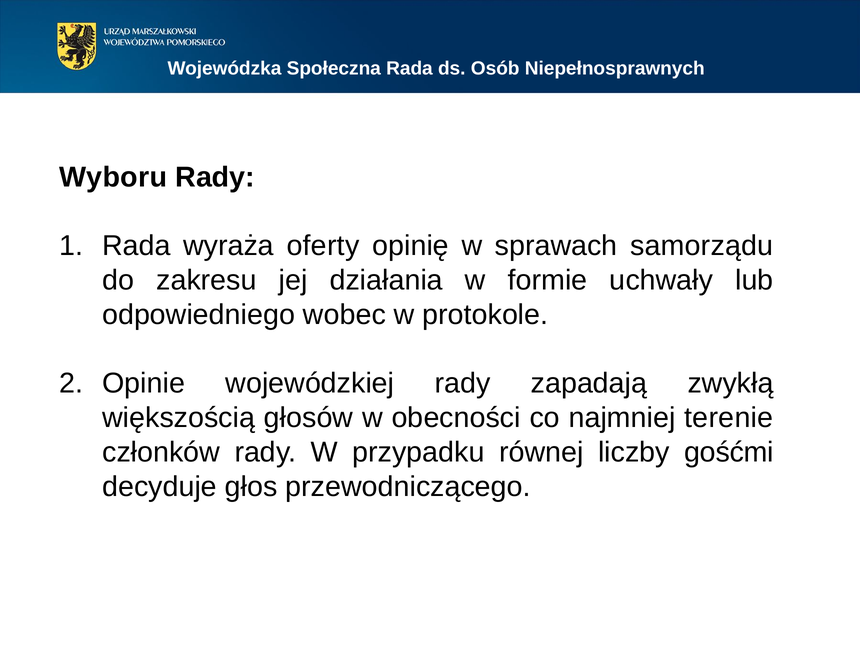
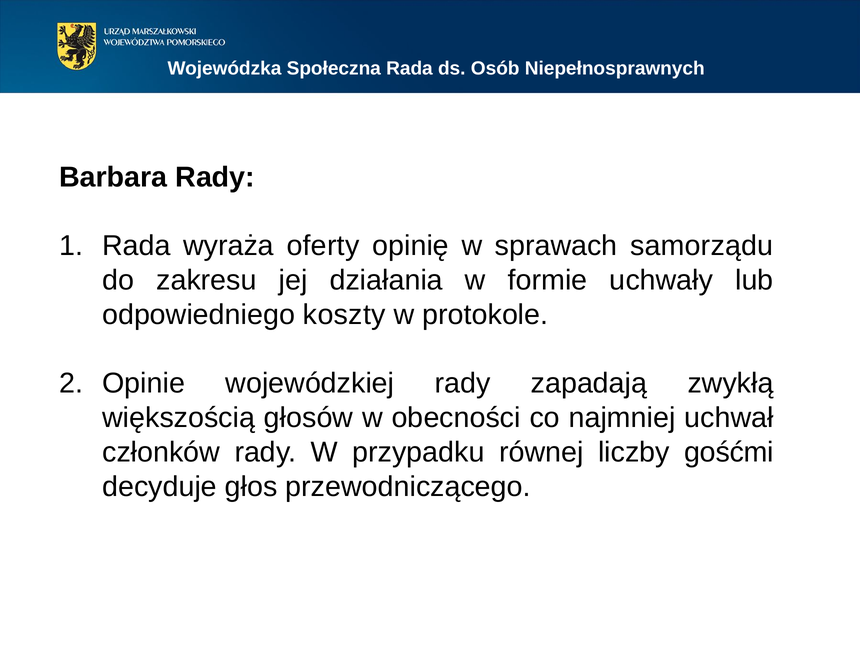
Wyboru: Wyboru -> Barbara (113, 177)
wobec: wobec -> koszty (344, 315)
terenie: terenie -> uchwał (729, 418)
